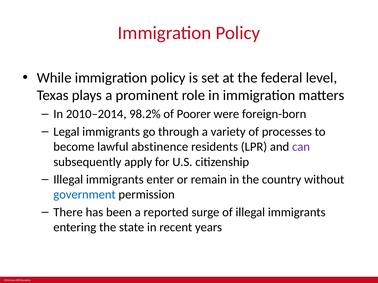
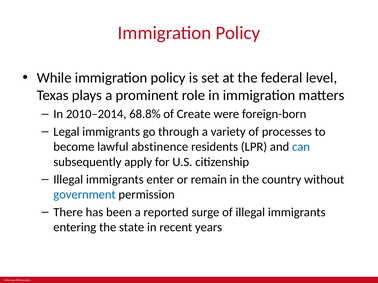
98.2%: 98.2% -> 68.8% (145, 114)
Poorer: Poorer -> Create (194, 114)
can colour: purple -> blue (301, 147)
